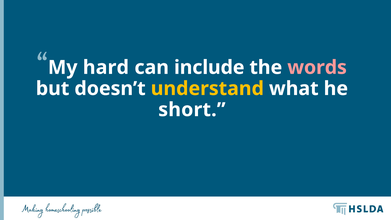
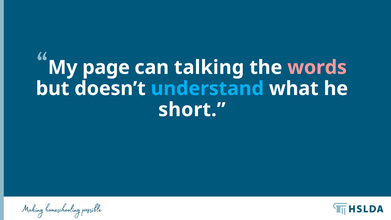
hard: hard -> page (106, 67)
include: include -> talking (209, 67)
understand colour: yellow -> light blue (207, 89)
